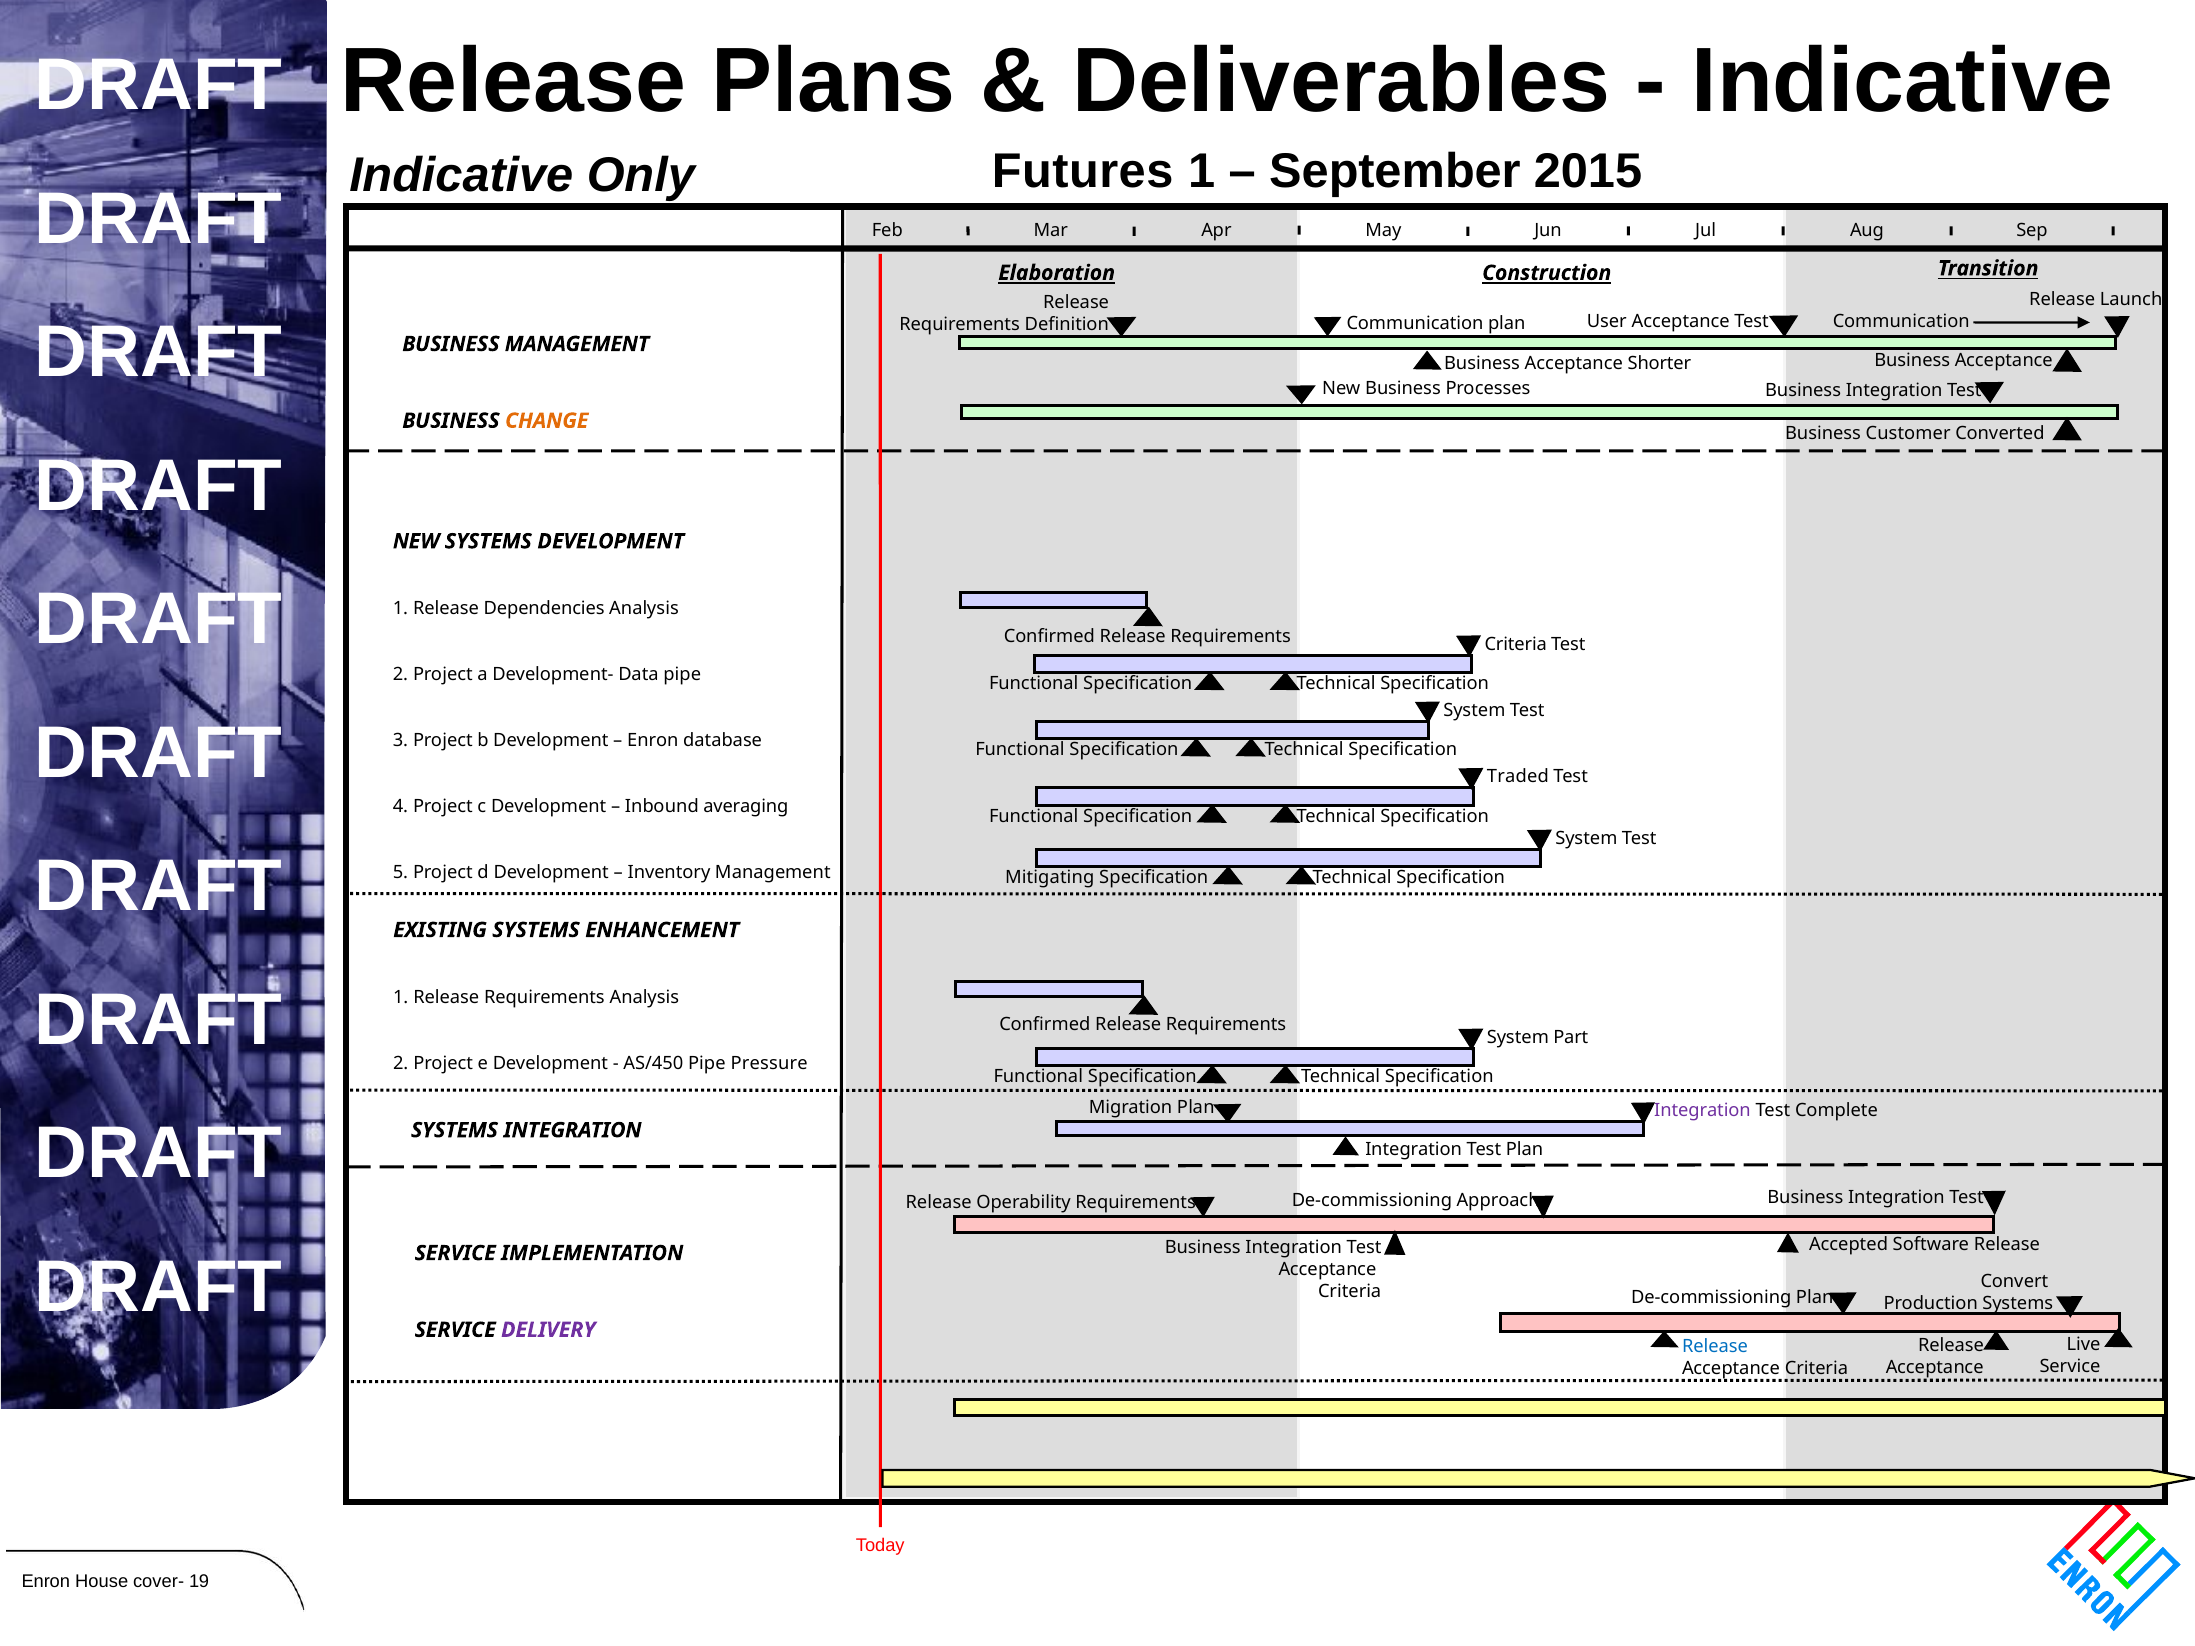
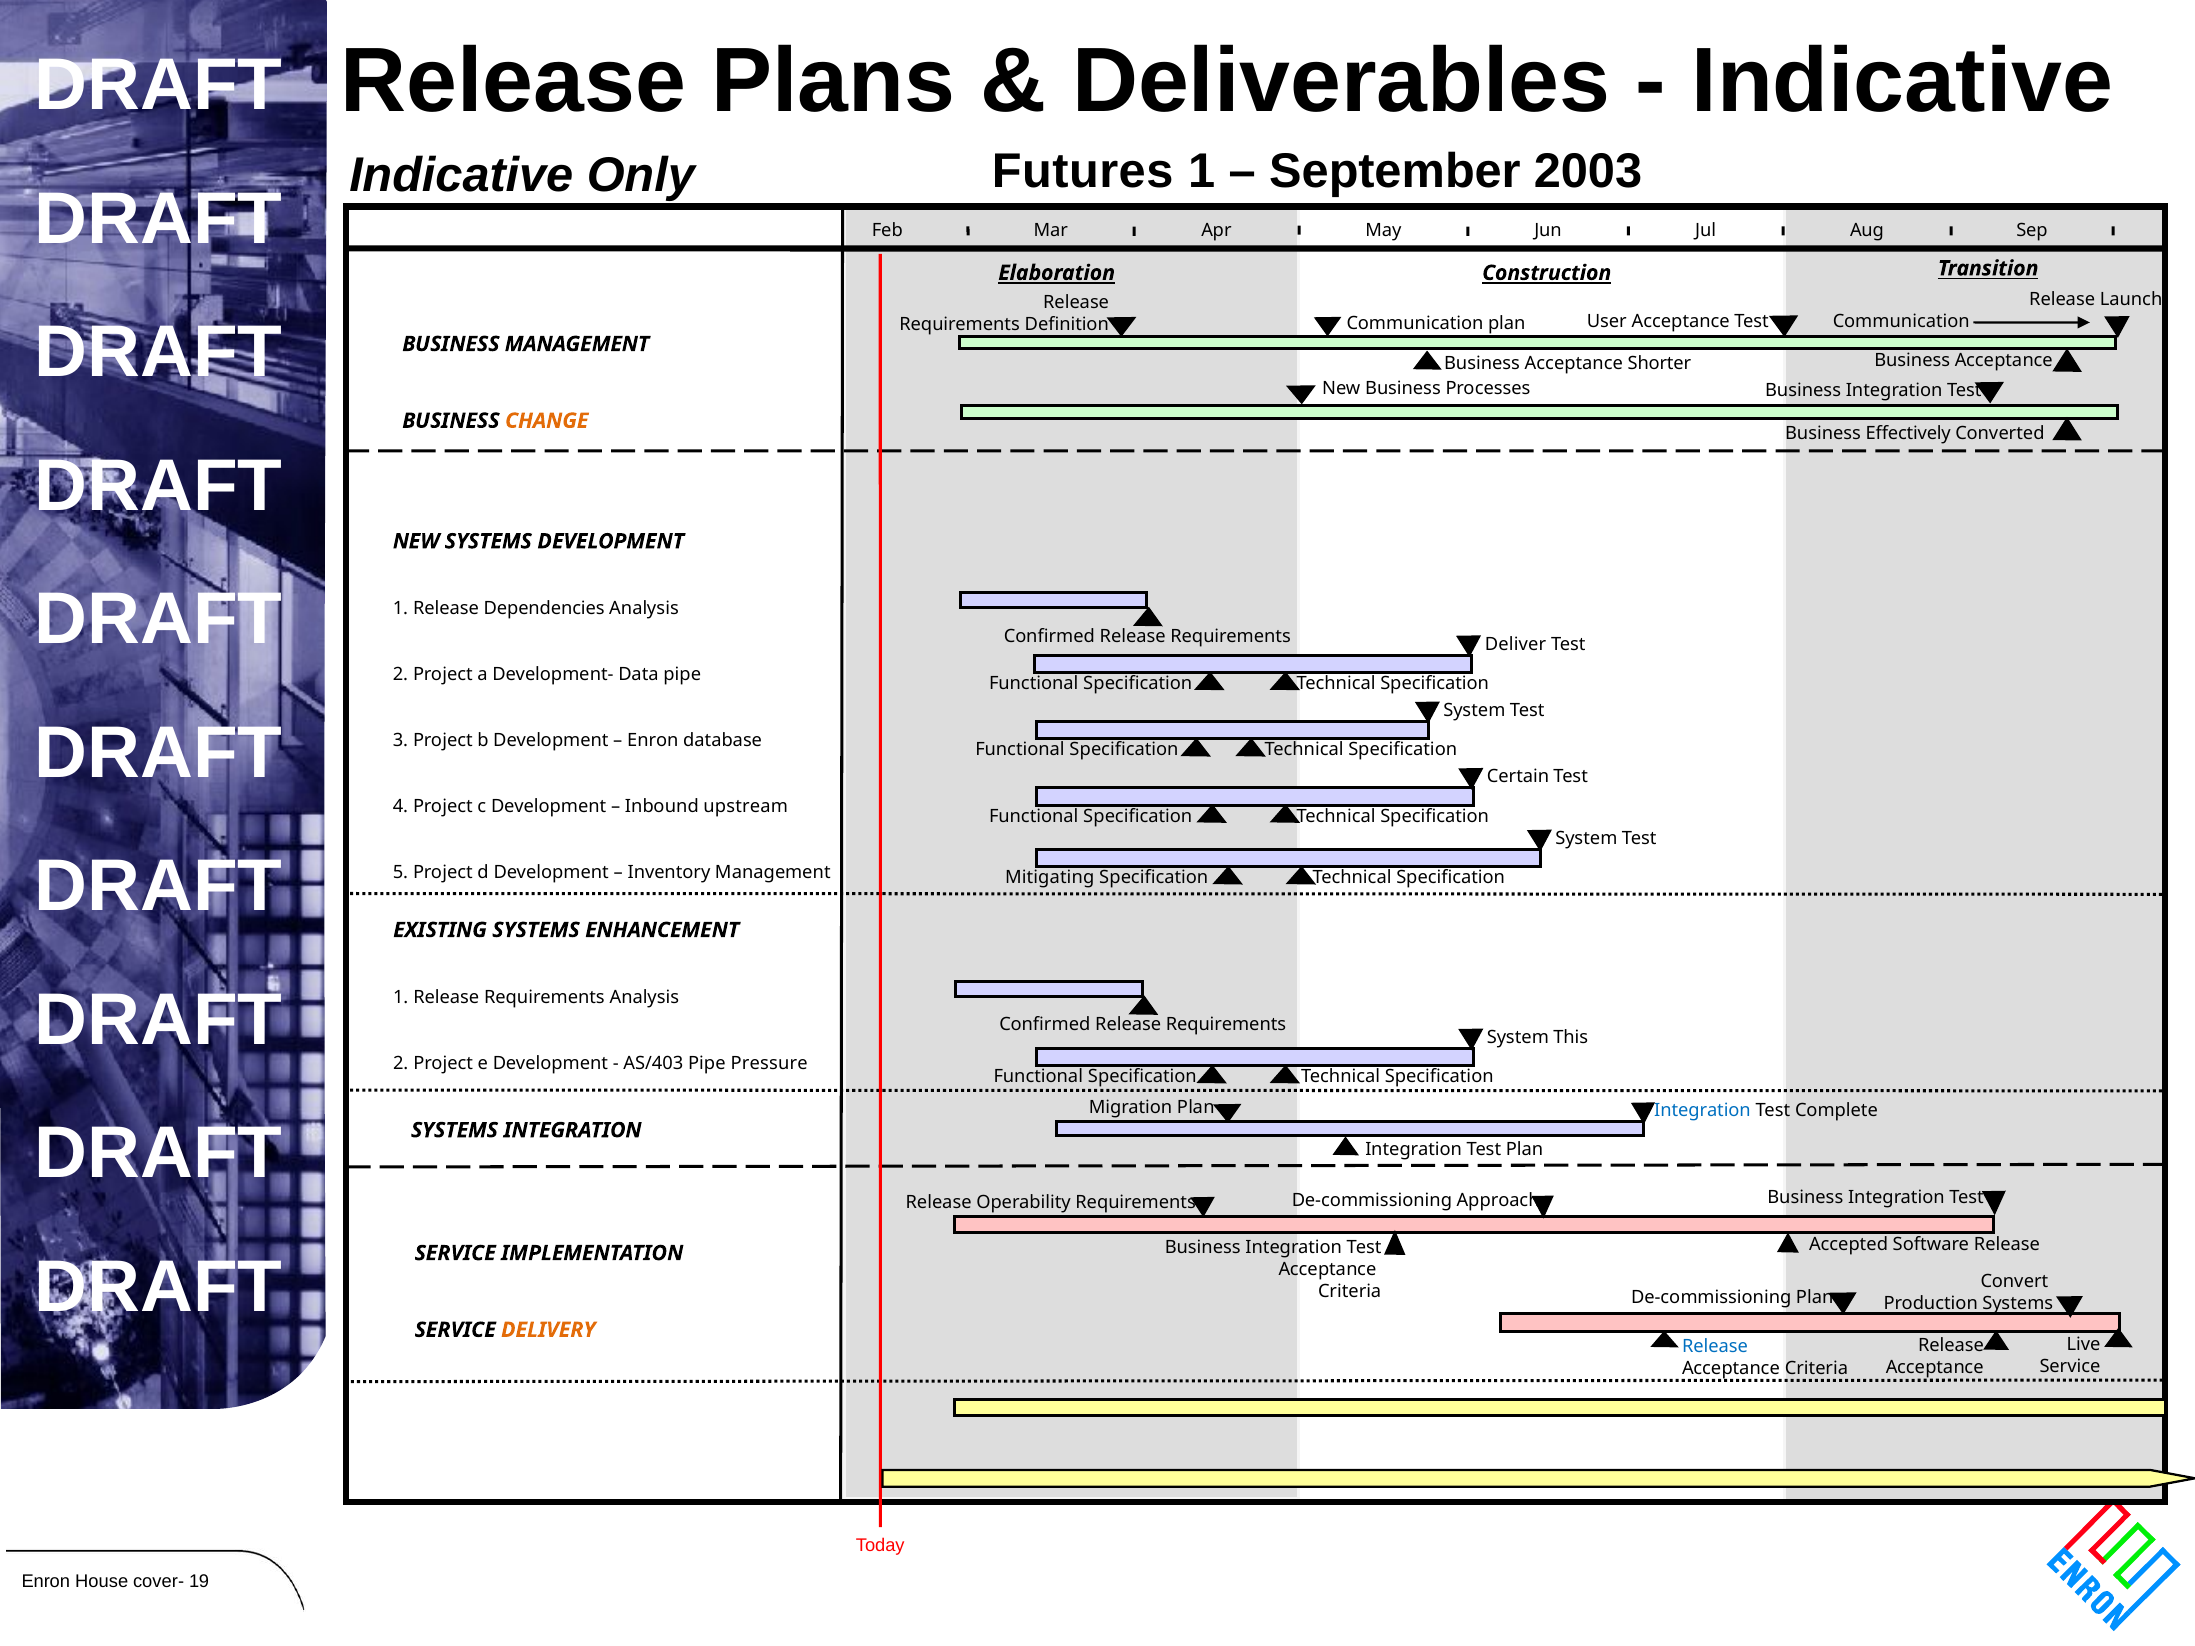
2015: 2015 -> 2003 (1588, 171)
Customer: Customer -> Effectively (1908, 434)
Criteria: Criteria -> Deliver (1516, 644)
Traded: Traded -> Certain (1518, 777)
averaging: averaging -> upstream (746, 806)
Part: Part -> This (1571, 1038)
AS/450: AS/450 -> AS/403 (653, 1063)
Integration colour: purple -> blue (1702, 1111)
DELIVERY colour: purple -> orange (548, 1330)
